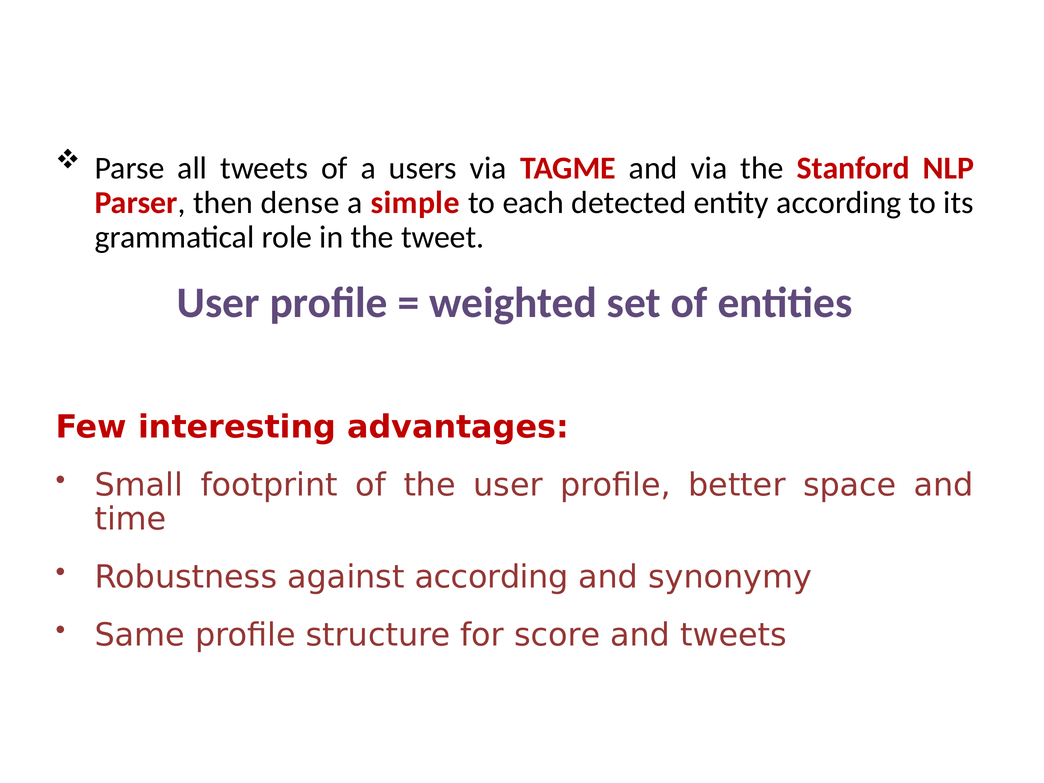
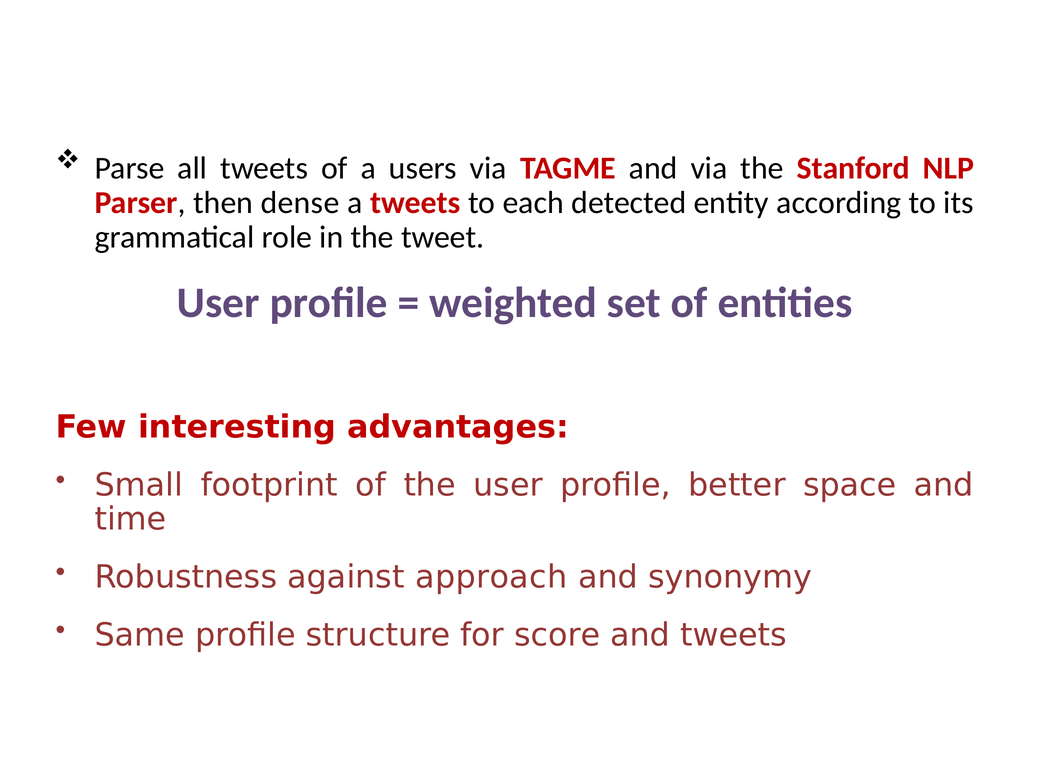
a simple: simple -> tweets (415, 203)
against according: according -> approach (491, 577)
